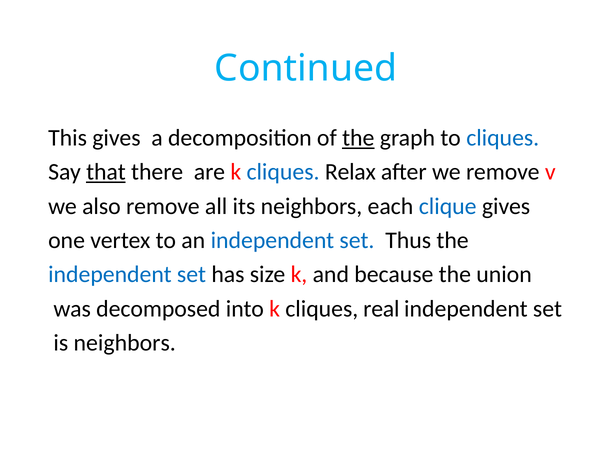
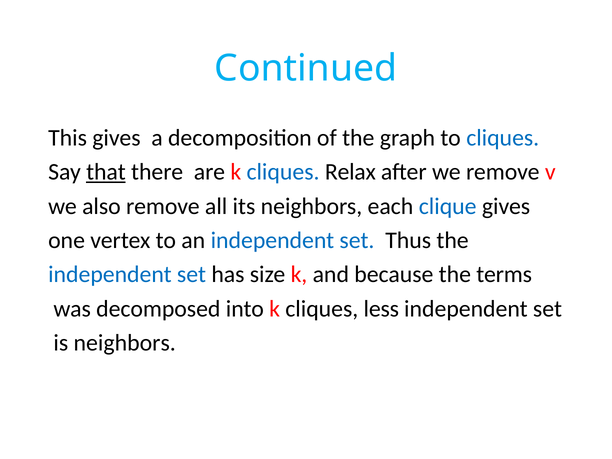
the underline: present -> none (358, 138)
union: union -> terms (504, 275)
real: real -> less (381, 309)
